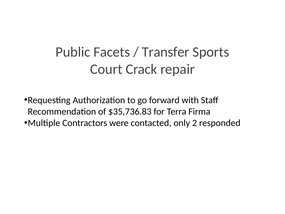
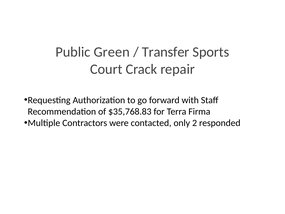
Facets: Facets -> Green (112, 52)
$35,736.83: $35,736.83 -> $35,768.83 (130, 111)
